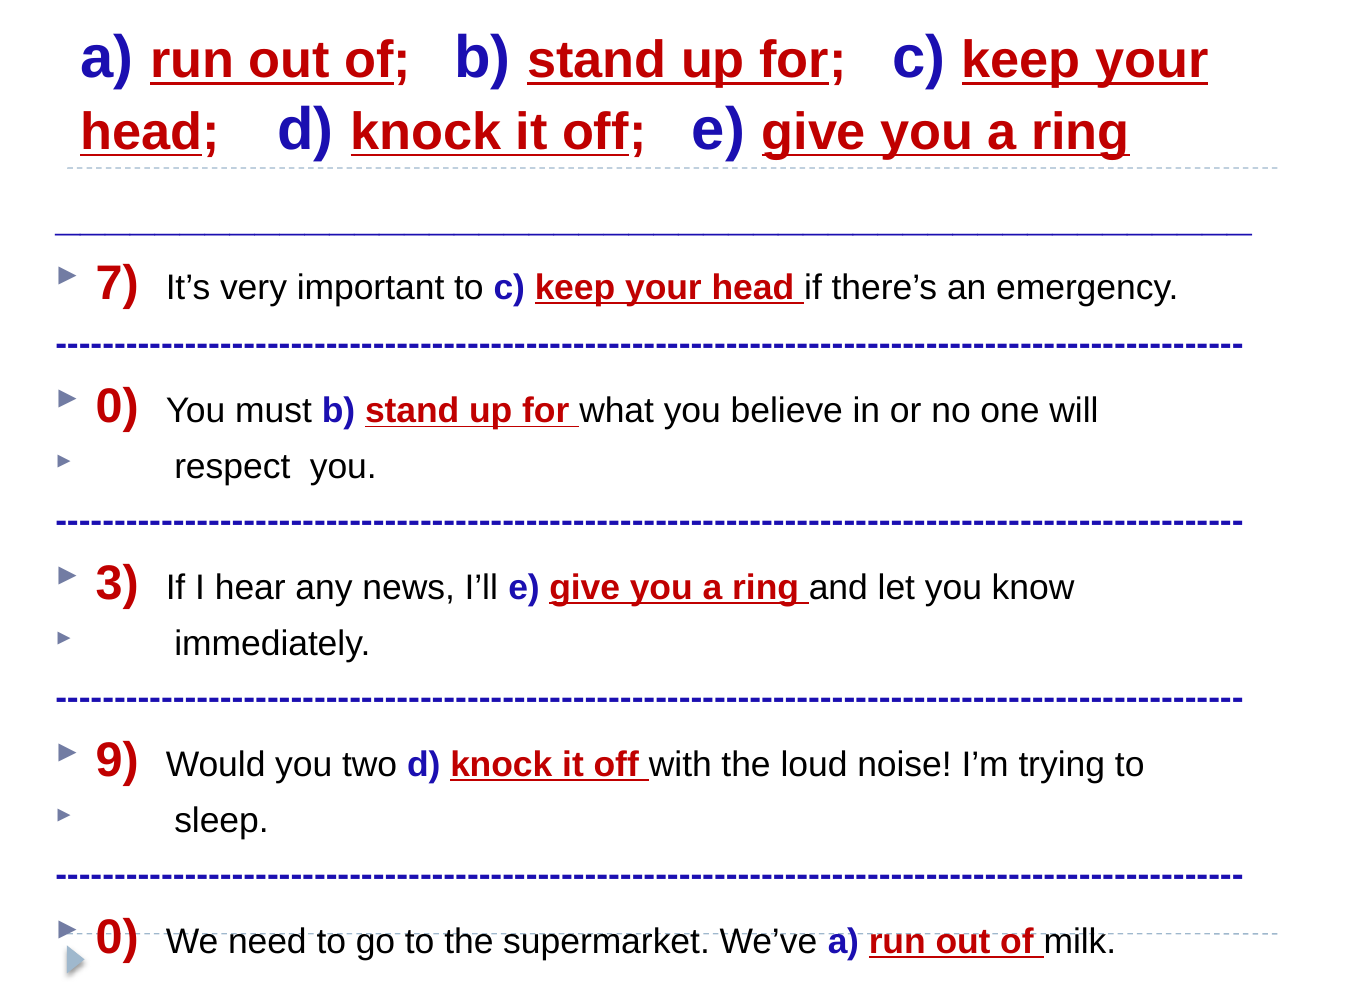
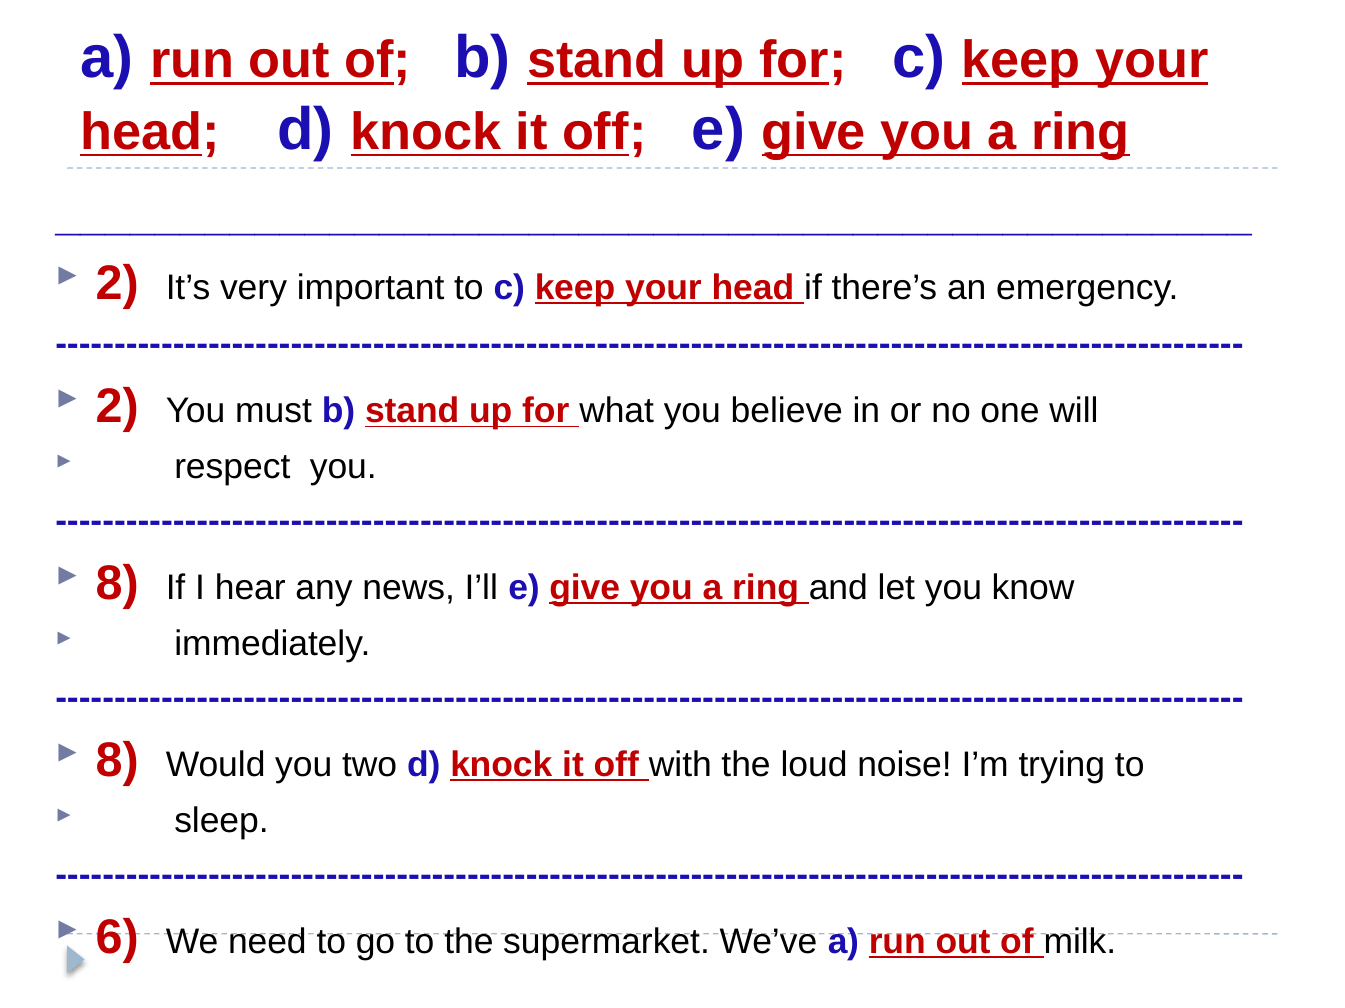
7: 7 -> 2 (117, 284)
0: 0 -> 2 (117, 407)
3: 3 -> 8 (117, 584)
9: 9 -> 8 (117, 761)
0: 0 -> 6 (117, 938)
